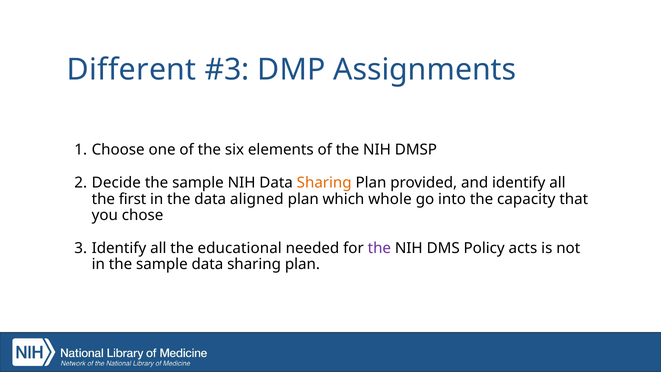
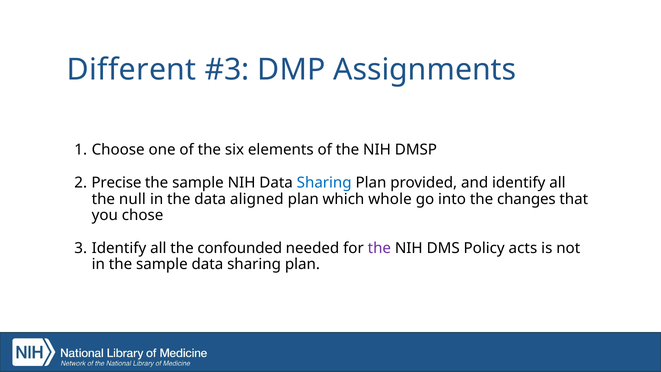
Decide: Decide -> Precise (116, 183)
Sharing colour: orange -> blue (324, 183)
first: first -> null (132, 199)
capacity: capacity -> changes (526, 199)
educational: educational -> confounded (240, 248)
